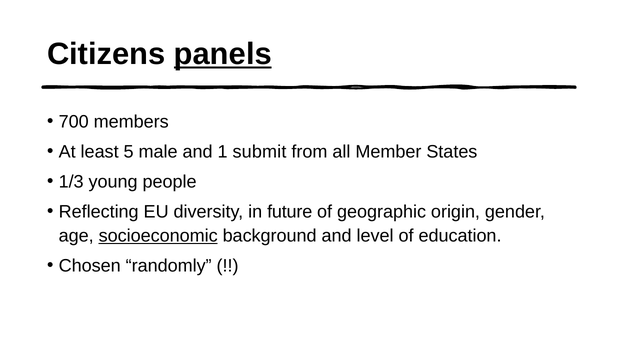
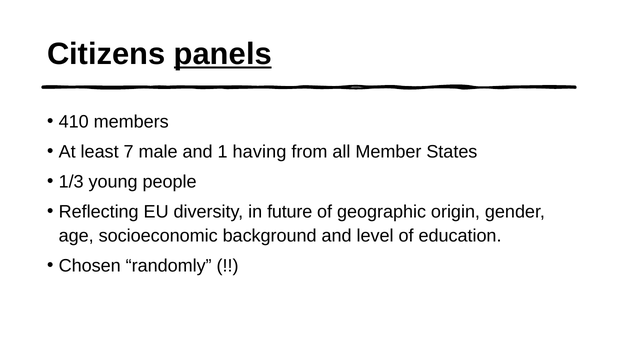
700: 700 -> 410 (74, 122)
5: 5 -> 7 (129, 152)
submit: submit -> having (259, 152)
socioeconomic underline: present -> none (158, 236)
